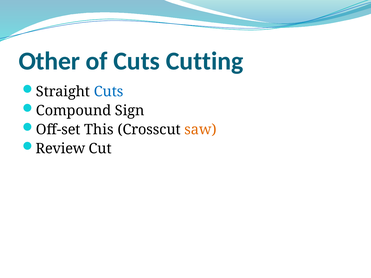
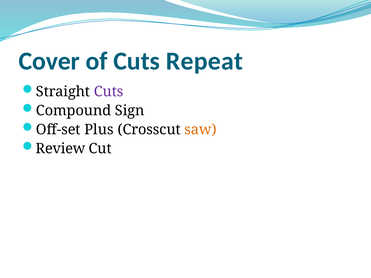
Other: Other -> Cover (49, 61)
Cutting: Cutting -> Repeat (204, 61)
Cuts colour: blue -> purple (109, 92)
This: This -> Plus (99, 130)
